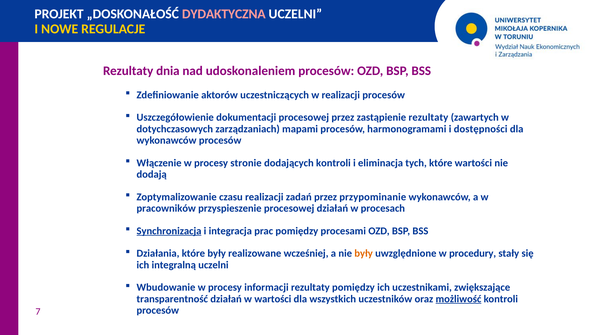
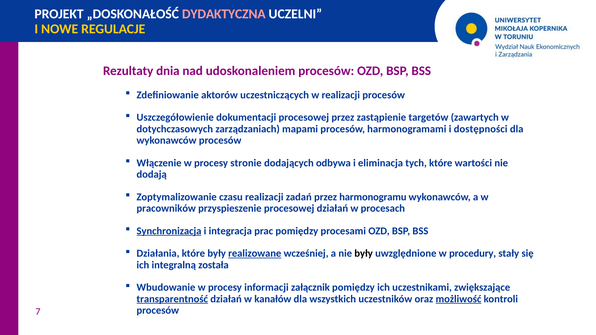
zastąpienie rezultaty: rezultaty -> targetów (428, 118)
dodających kontroli: kontroli -> odbywa (333, 163)
przypominanie: przypominanie -> harmonogramu (373, 197)
realizowane underline: none -> present (255, 254)
były colour: orange -> black (364, 254)
integralną uczelni: uczelni -> została (213, 265)
informacji rezultaty: rezultaty -> załącznik (310, 288)
transparentność underline: none -> present (172, 299)
w wartości: wartości -> kanałów (273, 299)
